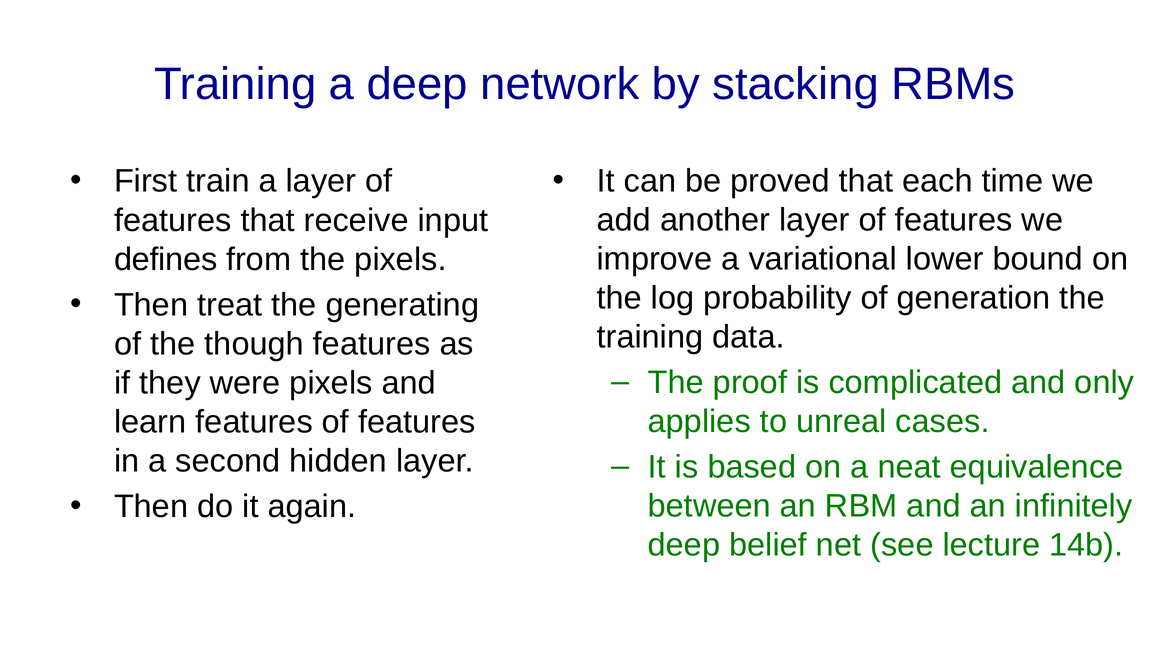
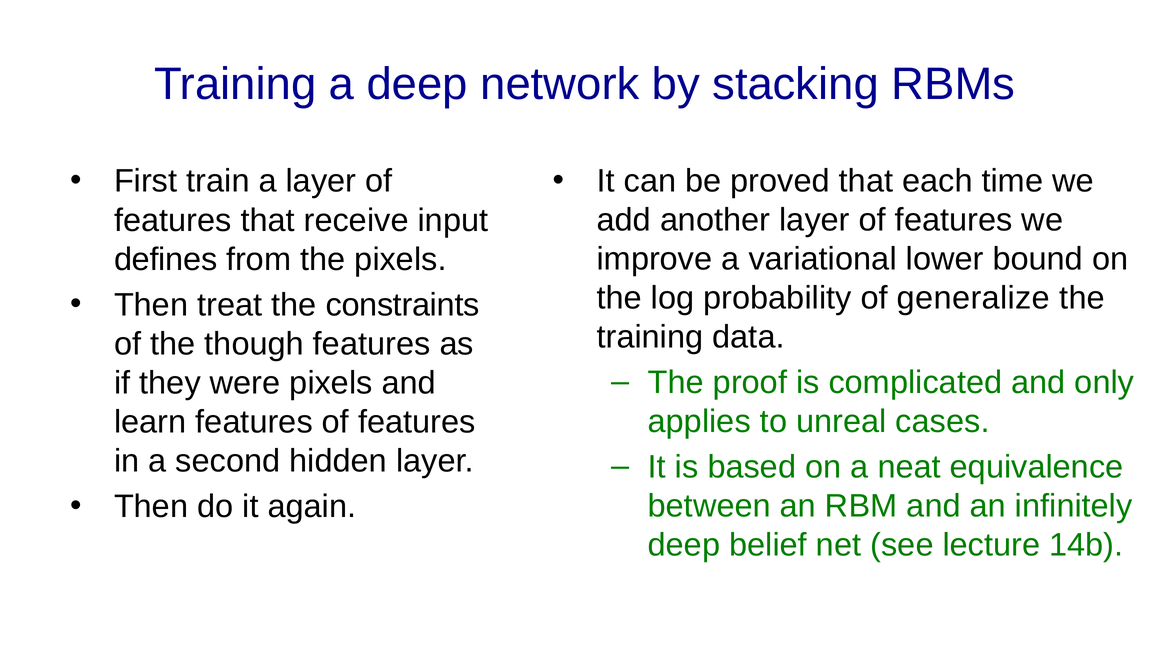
generation: generation -> generalize (973, 298)
generating: generating -> constraints (403, 305)
